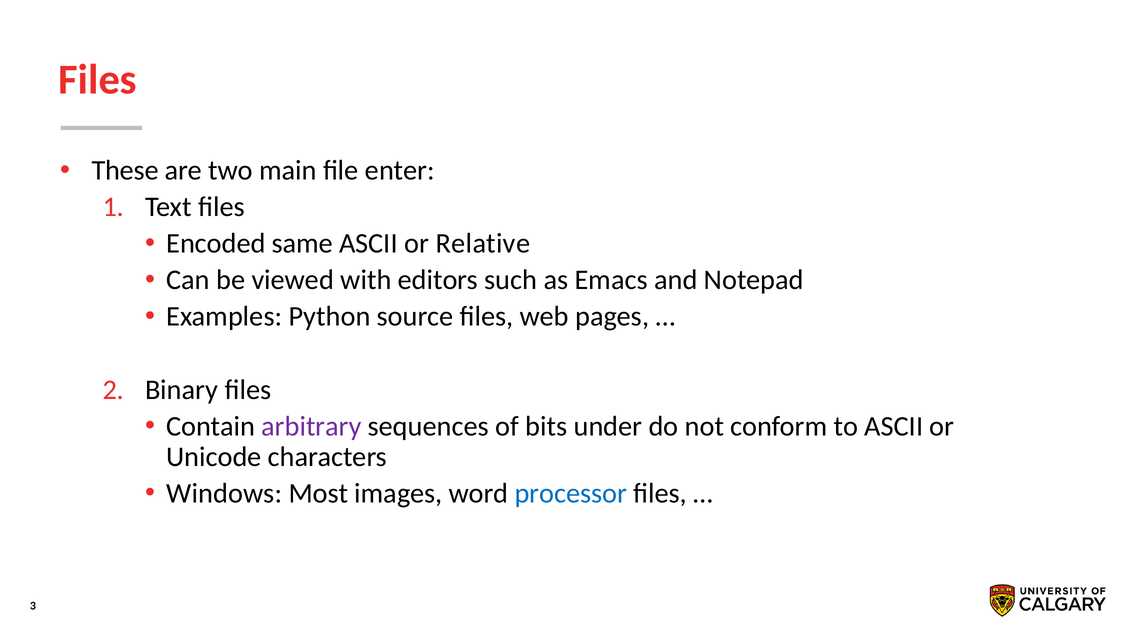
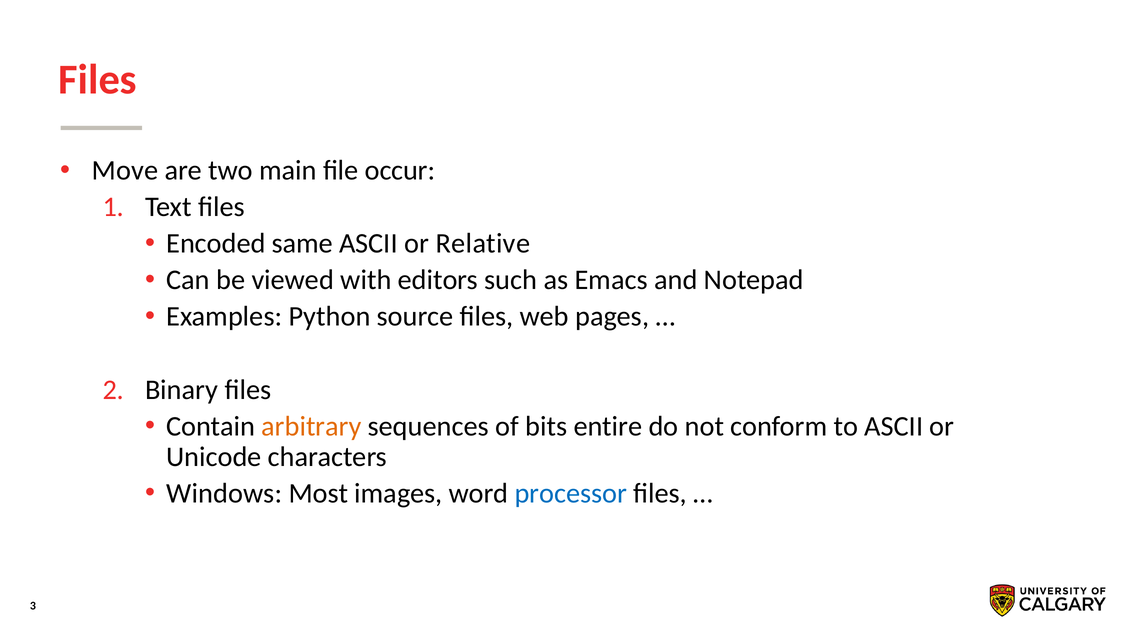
These: These -> Move (125, 171)
enter: enter -> occur (400, 171)
arbitrary colour: purple -> orange (311, 426)
under: under -> entire (608, 426)
